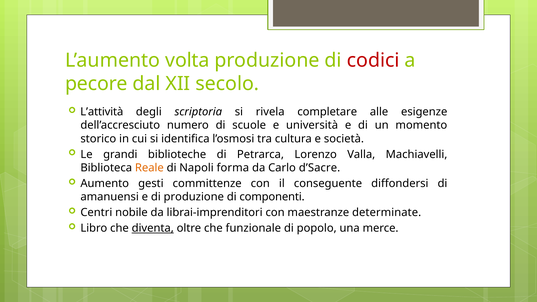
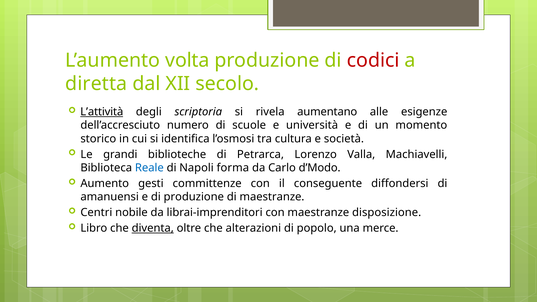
pecore: pecore -> diretta (96, 84)
L’attività underline: none -> present (102, 112)
completare: completare -> aumentano (327, 112)
Reale colour: orange -> blue (149, 168)
d’Sacre: d’Sacre -> d’Modo (320, 168)
di componenti: componenti -> maestranze (272, 197)
determinate: determinate -> disposizione (387, 213)
funzionale: funzionale -> alterazioni (253, 228)
